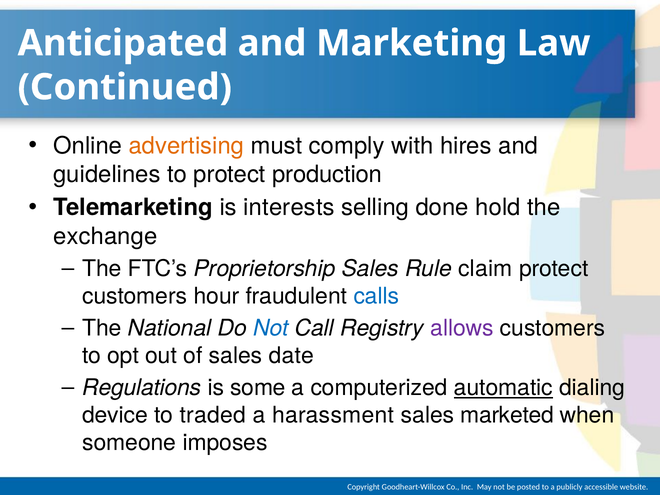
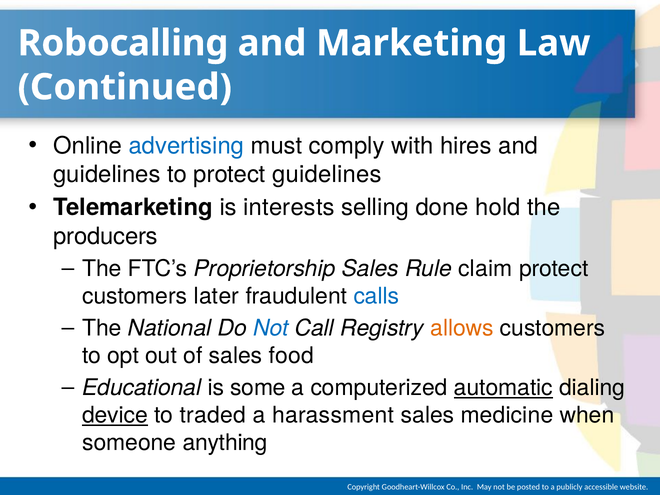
Anticipated: Anticipated -> Robocalling (123, 43)
advertising colour: orange -> blue (186, 146)
protect production: production -> guidelines (327, 174)
exchange: exchange -> producers (106, 236)
hour: hour -> later (216, 296)
allows colour: purple -> orange (462, 328)
date: date -> food (291, 356)
Regulations: Regulations -> Educational (142, 388)
device underline: none -> present (115, 415)
marketed: marketed -> medicine (507, 415)
imposes: imposes -> anything (225, 443)
